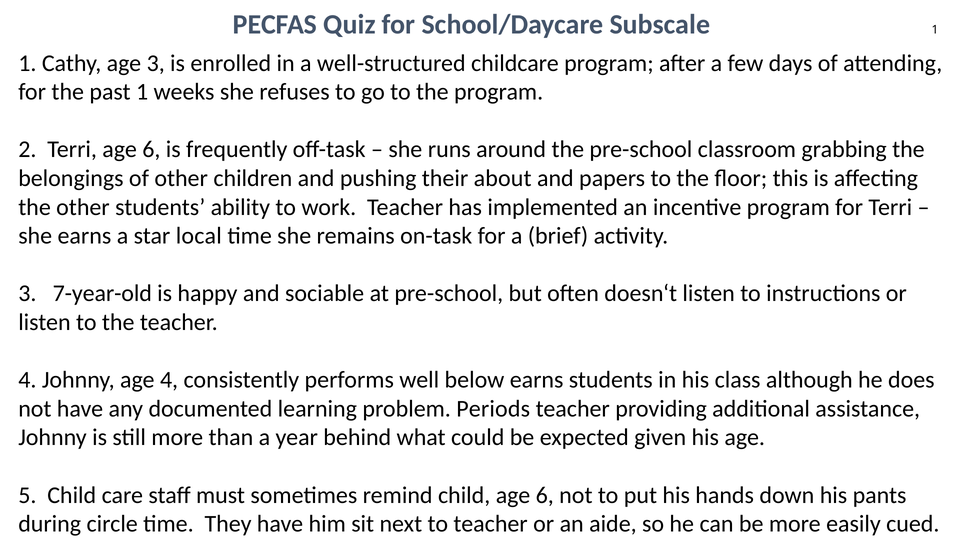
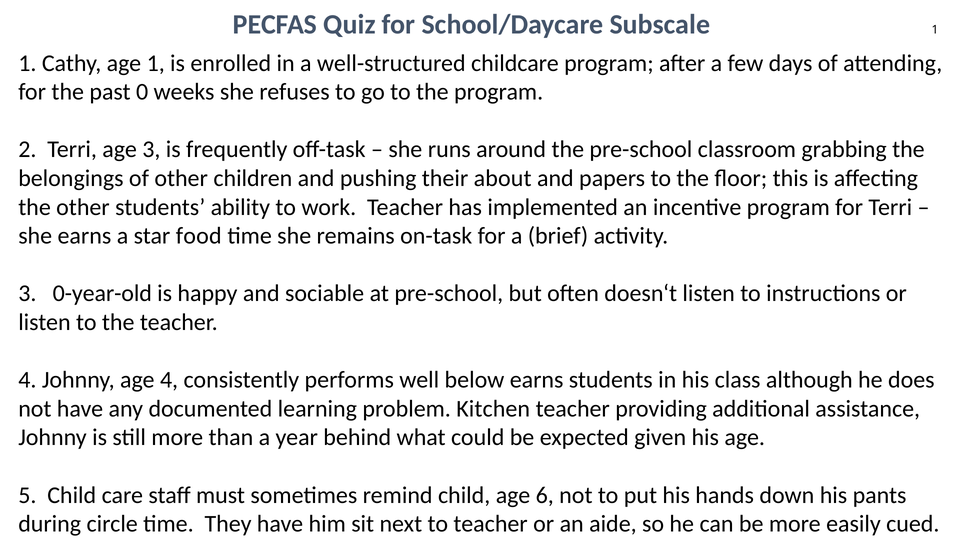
age 3: 3 -> 1 (156, 63)
past 1: 1 -> 0 (142, 92)
Terri age 6: 6 -> 3 (151, 150)
local: local -> food (199, 236)
7-year-old: 7-year-old -> 0-year-old (102, 294)
Periods: Periods -> Kitchen (493, 409)
